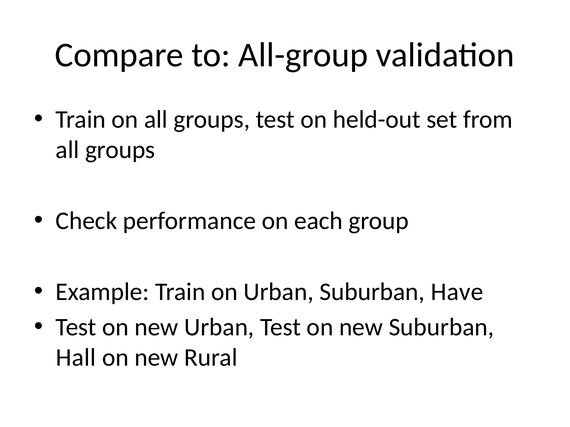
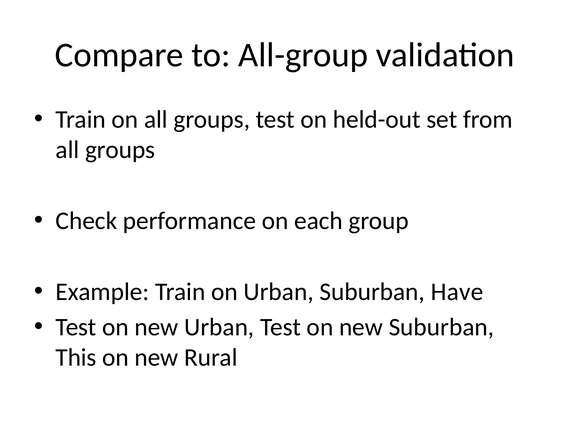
Hall: Hall -> This (76, 358)
